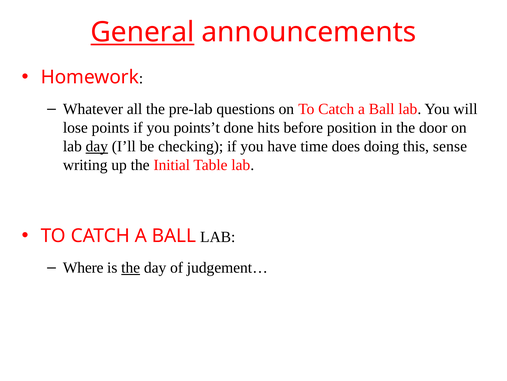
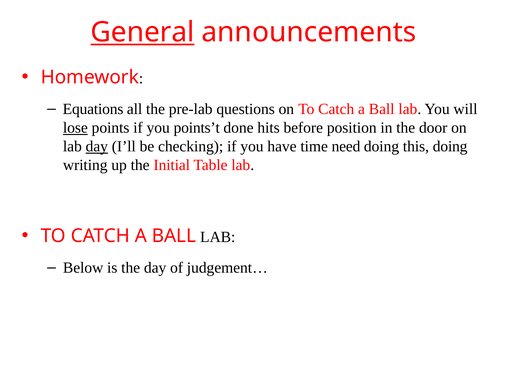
Whatever: Whatever -> Equations (93, 109)
lose underline: none -> present (75, 128)
does: does -> need (346, 146)
this sense: sense -> doing (450, 146)
Where: Where -> Below (83, 267)
the underline: present -> none (131, 267)
